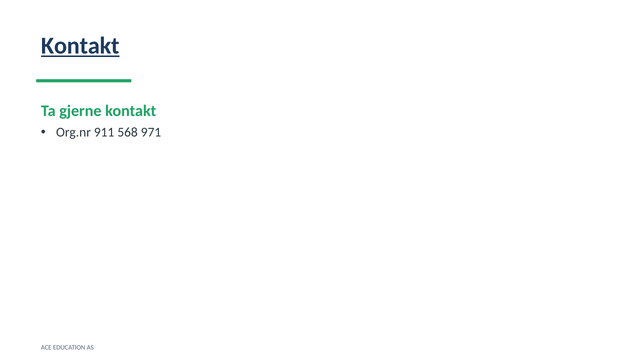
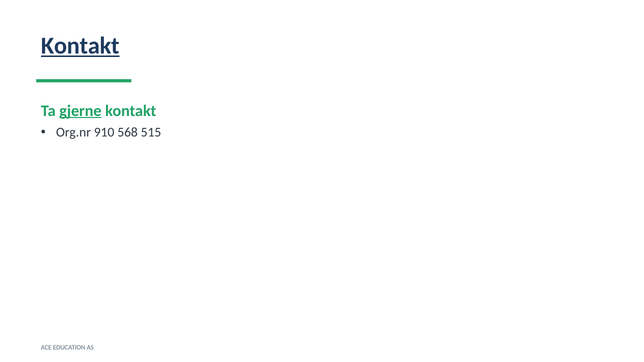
gjerne underline: none -> present (80, 111)
911: 911 -> 910 (104, 132)
971: 971 -> 515 (151, 132)
